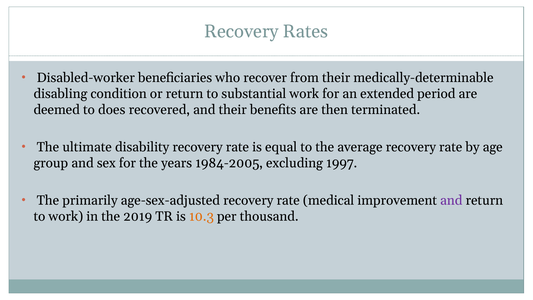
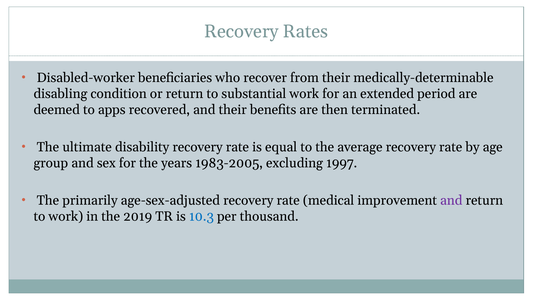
does: does -> apps (112, 110)
1984-2005: 1984-2005 -> 1983-2005 (229, 163)
10.3 colour: orange -> blue (201, 216)
